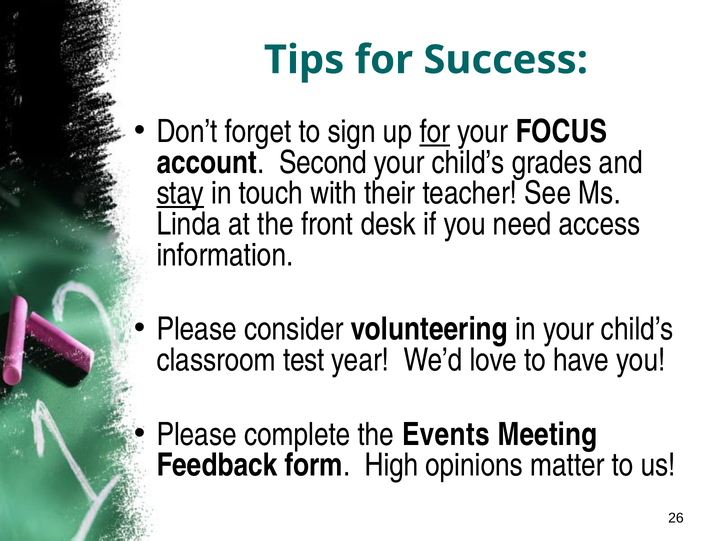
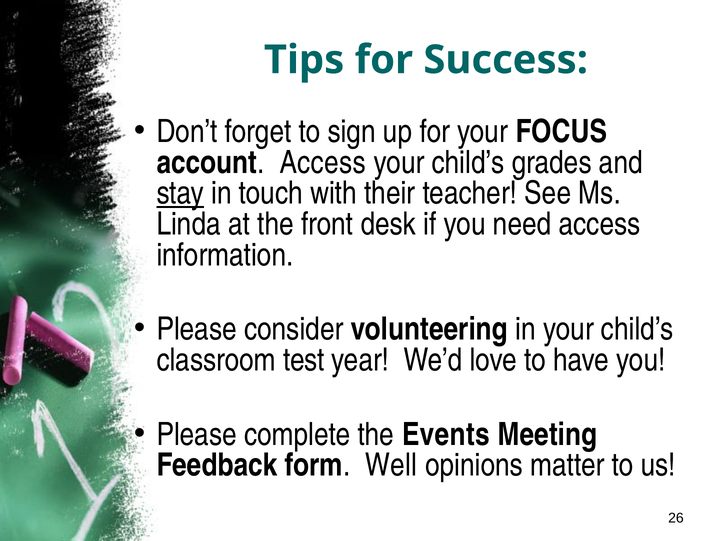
for underline: present -> none (435, 132)
account Second: Second -> Access (323, 162)
High: High -> Well (391, 465)
